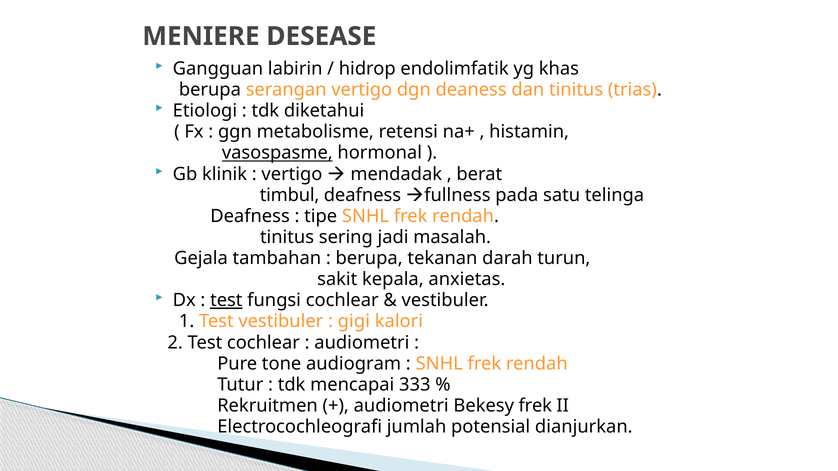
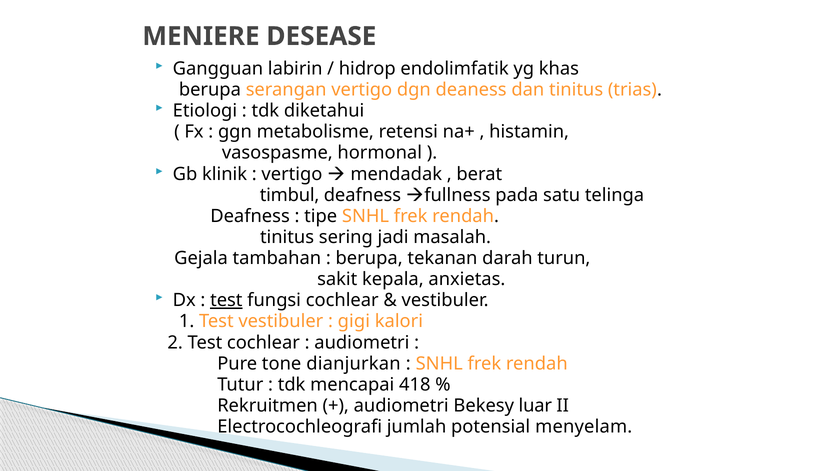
vasospasme underline: present -> none (277, 153)
audiogram: audiogram -> dianjurkan (353, 364)
333: 333 -> 418 (415, 385)
Bekesy frek: frek -> luar (535, 406)
dianjurkan: dianjurkan -> menyelam (584, 427)
